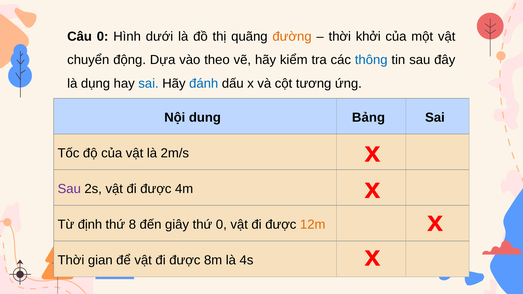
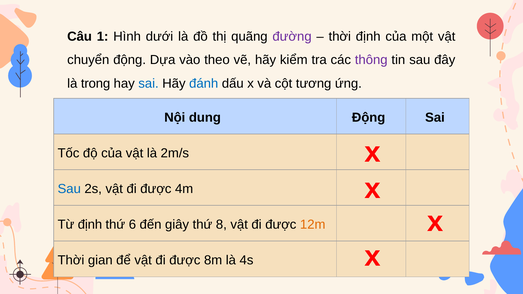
Câu 0: 0 -> 1 (103, 36)
đường colour: orange -> purple (292, 36)
thời khởi: khởi -> định (368, 36)
thông colour: blue -> purple (371, 60)
dụng: dụng -> trong (96, 83)
dung Bảng: Bảng -> Động (369, 118)
Sau colour: purple -> blue (69, 189)
8: 8 -> 6 (132, 225)
thứ 0: 0 -> 8 (221, 225)
